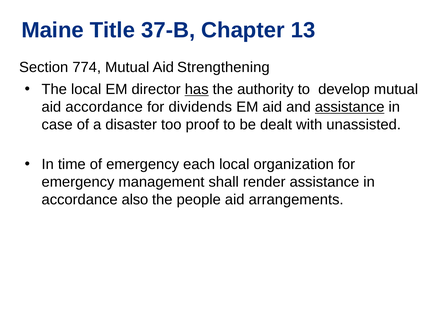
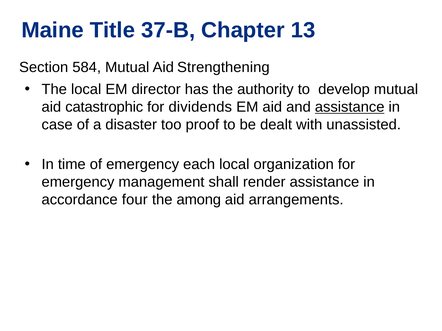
774: 774 -> 584 (87, 67)
has underline: present -> none (197, 89)
aid accordance: accordance -> catastrophic (104, 107)
also: also -> four (135, 200)
people: people -> among (199, 200)
